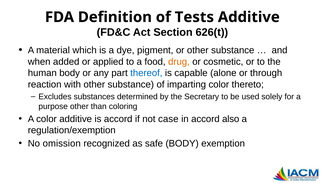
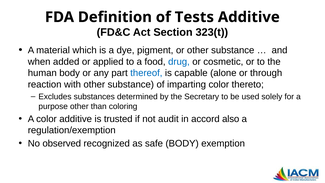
626(t: 626(t -> 323(t (212, 32)
drug colour: orange -> blue (179, 62)
is accord: accord -> trusted (118, 119)
case: case -> audit (168, 119)
omission: omission -> observed (62, 143)
